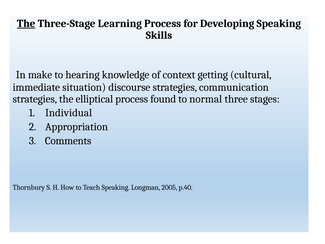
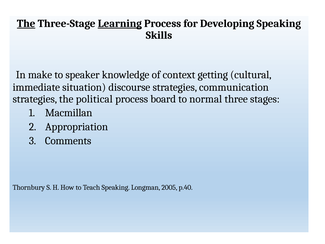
Learning underline: none -> present (120, 23)
hearing: hearing -> speaker (83, 75)
elliptical: elliptical -> political (94, 99)
found: found -> board (163, 99)
Individual: Individual -> Macmillan (69, 113)
